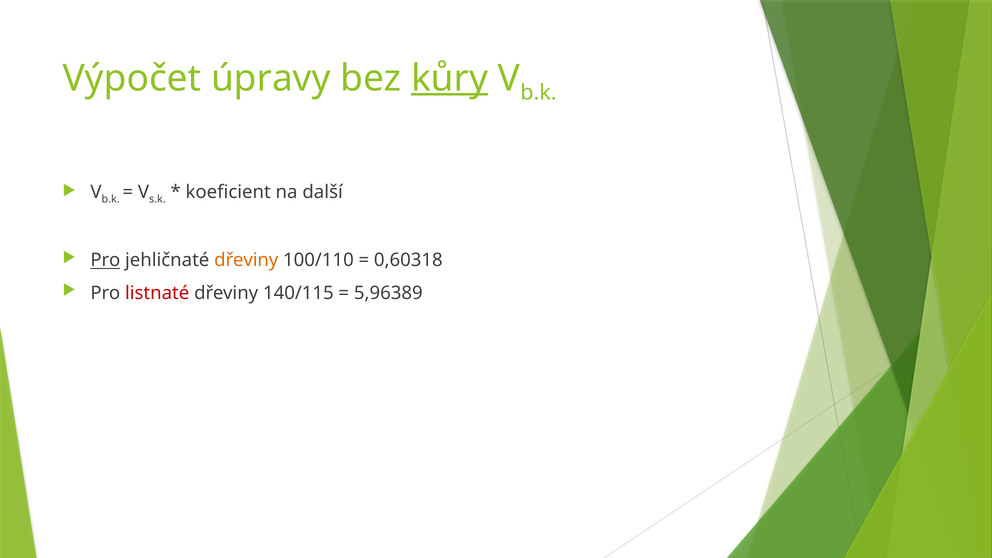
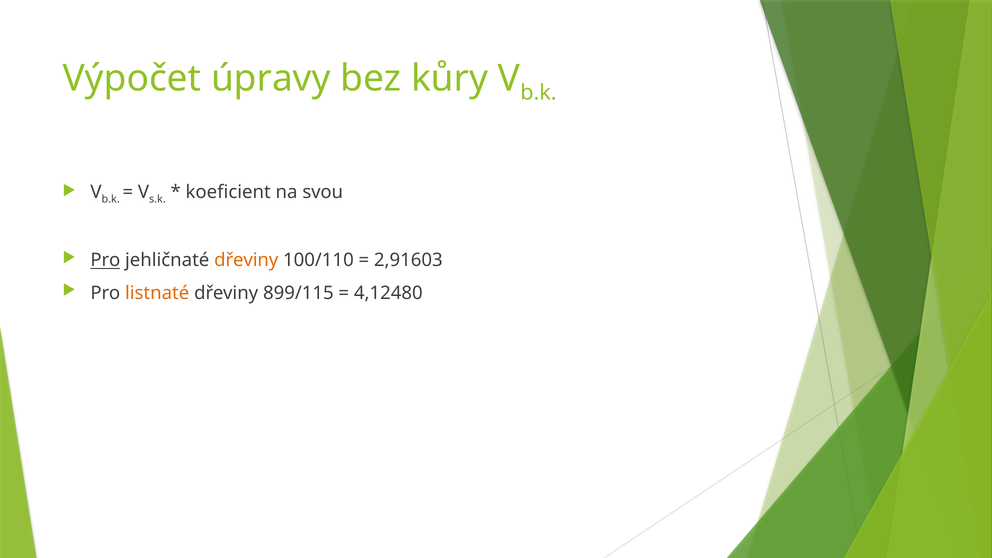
kůry underline: present -> none (450, 78)
další: další -> svou (323, 192)
0,60318: 0,60318 -> 2,91603 (408, 260)
listnaté colour: red -> orange (157, 293)
140/115: 140/115 -> 899/115 (298, 293)
5,96389: 5,96389 -> 4,12480 (388, 293)
